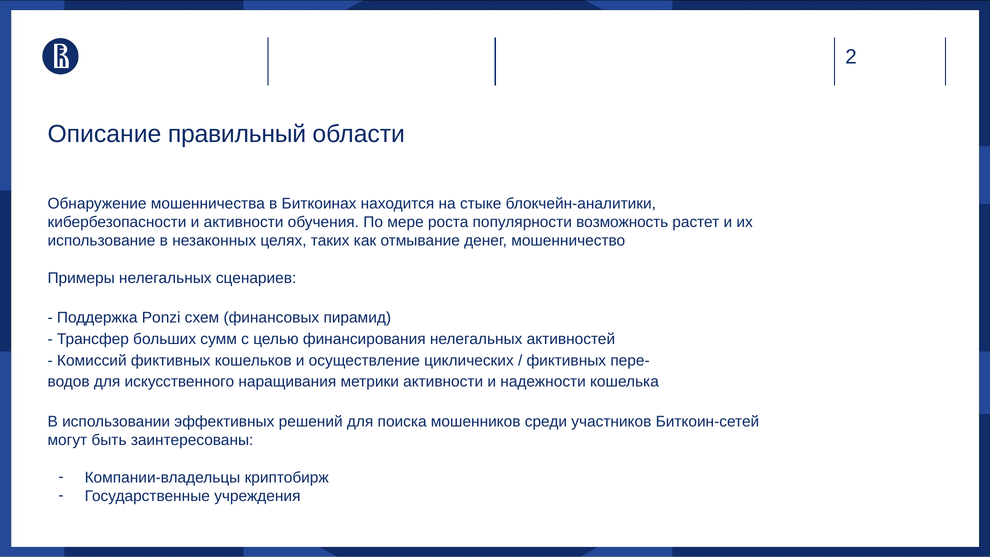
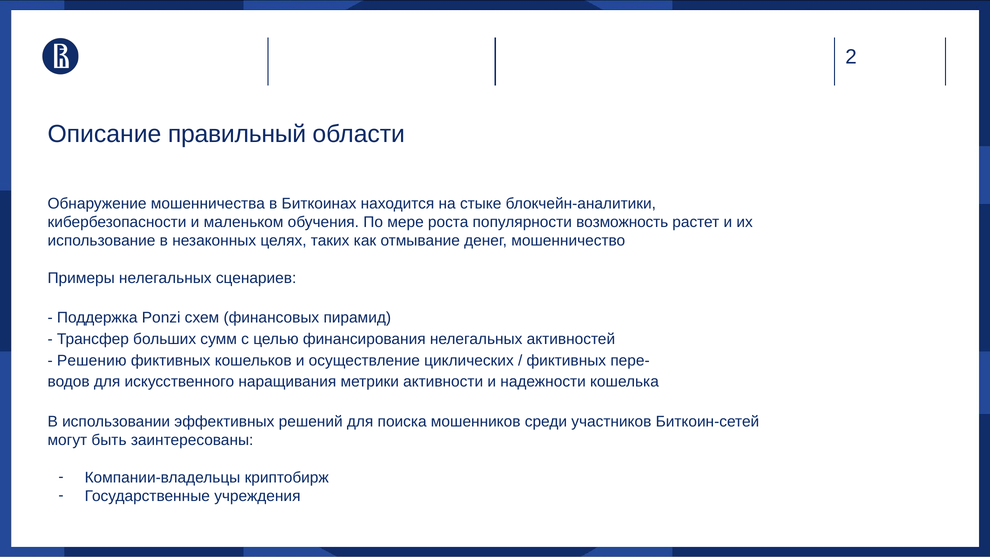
и активности: активности -> маленьком (244, 222)
Комиссий: Комиссий -> Решению (92, 360)
